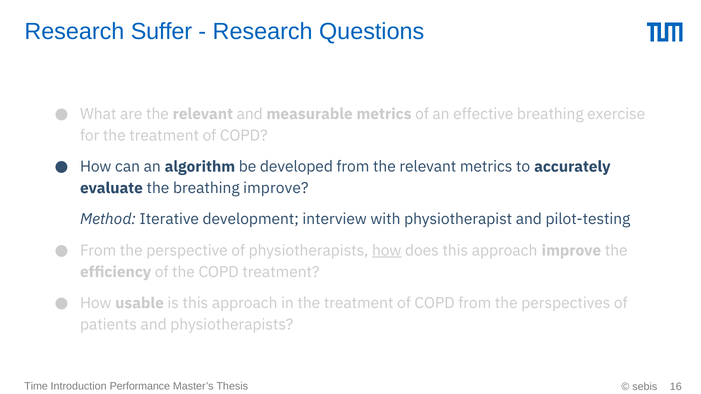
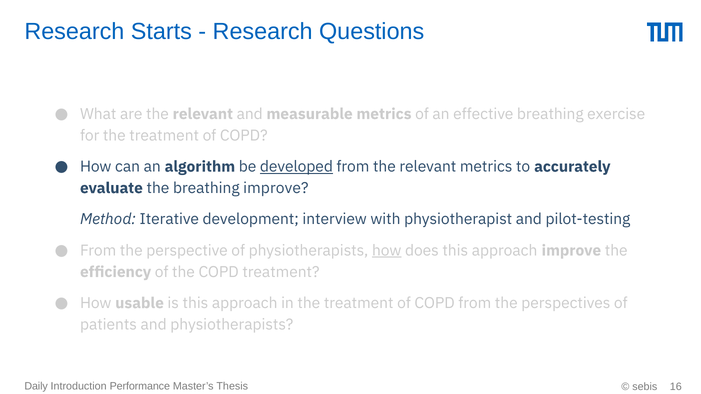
Suffer: Suffer -> Starts (161, 32)
developed underline: none -> present (296, 167)
Time: Time -> Daily (36, 387)
